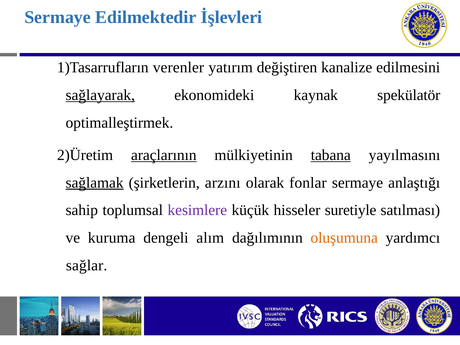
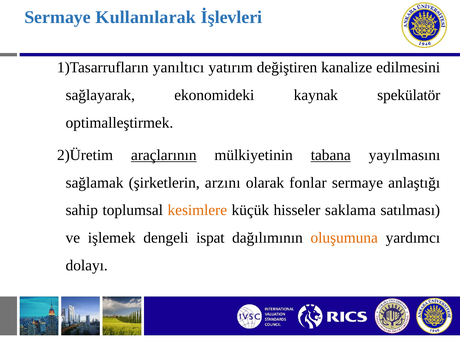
Edilmektedir: Edilmektedir -> Kullanılarak (146, 17)
verenler: verenler -> yanıltıcı (178, 67)
sağlayarak underline: present -> none (100, 95)
sağlamak underline: present -> none (95, 183)
kesimlere colour: purple -> orange (197, 210)
suretiyle: suretiyle -> saklama (350, 210)
kuruma: kuruma -> işlemek (112, 238)
alım: alım -> ispat (210, 238)
sağlar: sağlar -> dolayı (87, 265)
